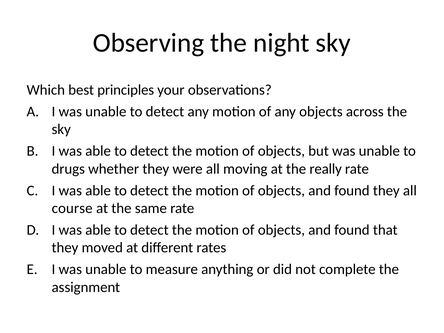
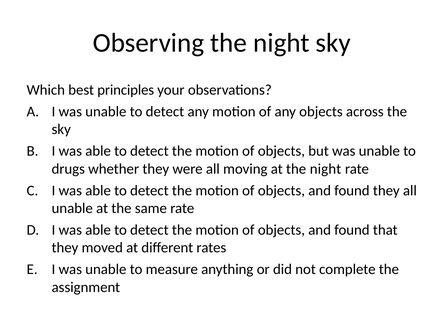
at the really: really -> night (325, 169)
course: course -> unable (72, 208)
